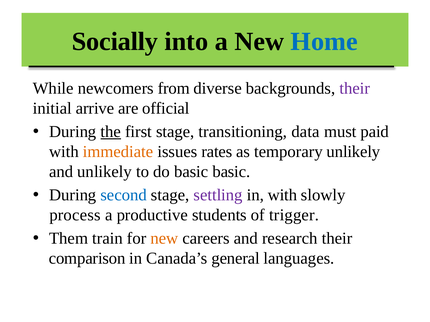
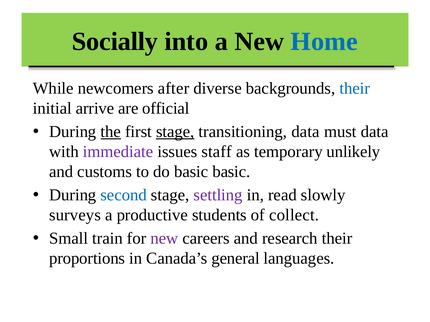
from: from -> after (174, 89)
their colour: purple -> blue (355, 89)
stage underline: none -> present (175, 132)
must paid: paid -> data (375, 132)
immediate colour: orange -> purple (118, 152)
rates: rates -> staff (217, 152)
and unlikely: unlikely -> customs (105, 172)
in with: with -> read (282, 195)
process: process -> surveys (75, 215)
trigger: trigger -> collect (294, 215)
Them: Them -> Small (69, 239)
new colour: orange -> purple (164, 239)
comparison: comparison -> proportions (87, 259)
